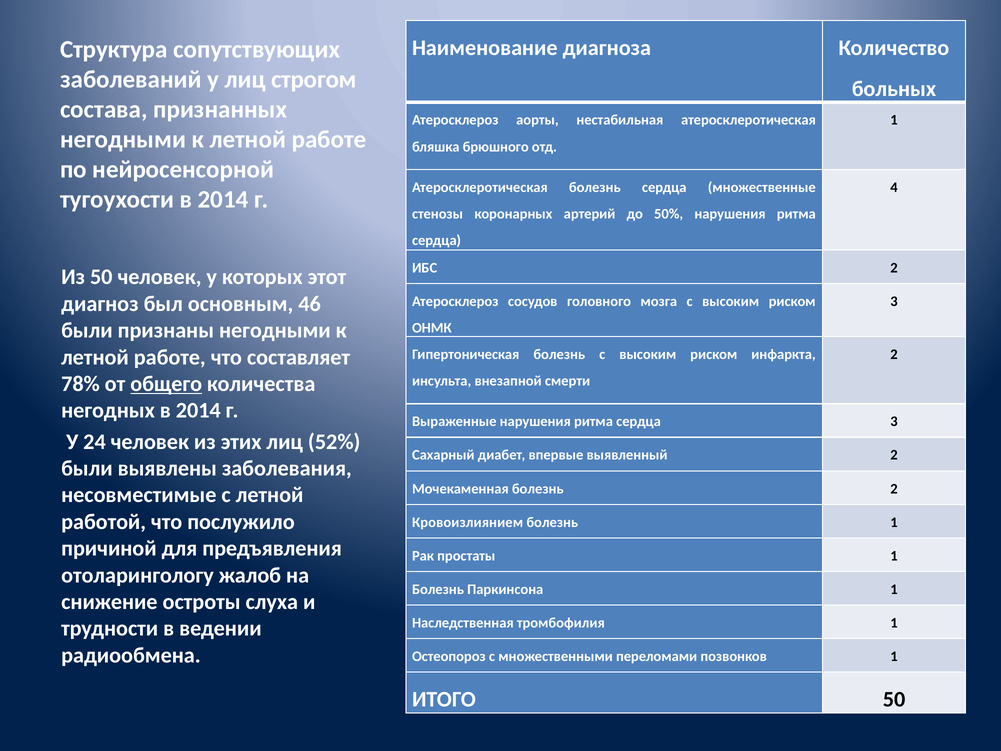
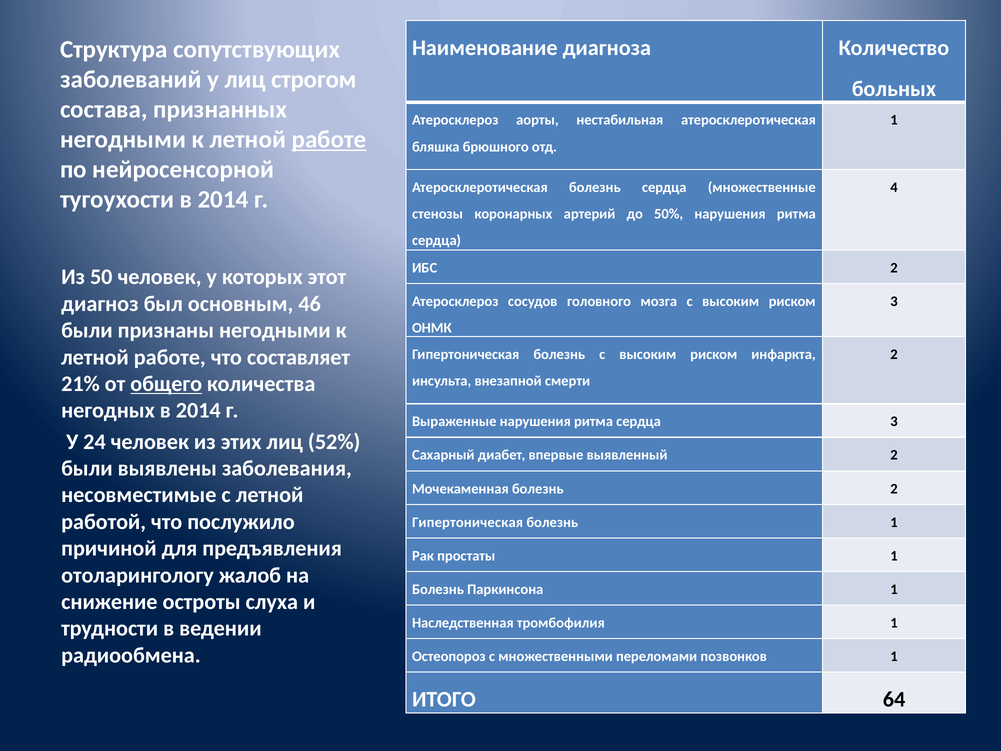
работе underline: none -> present (329, 139)
78%: 78% -> 21% (80, 384)
Кровоизлиянием: Кровоизлиянием -> Гипертоническая (468, 522)
ИТОГО 50: 50 -> 64 (894, 699)
